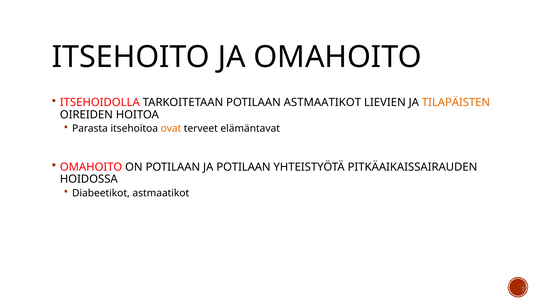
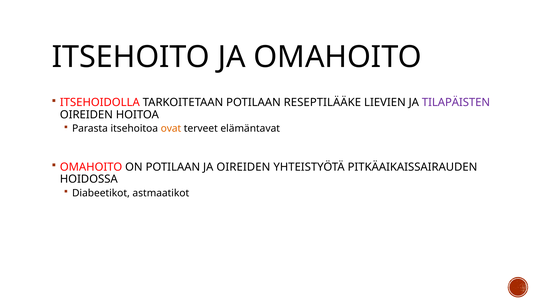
POTILAAN ASTMAATIKOT: ASTMAATIKOT -> RESEPTILÄÄKE (322, 103)
TILAPÄISTEN colour: orange -> purple (456, 103)
JA POTILAAN: POTILAAN -> OIREIDEN (243, 167)
